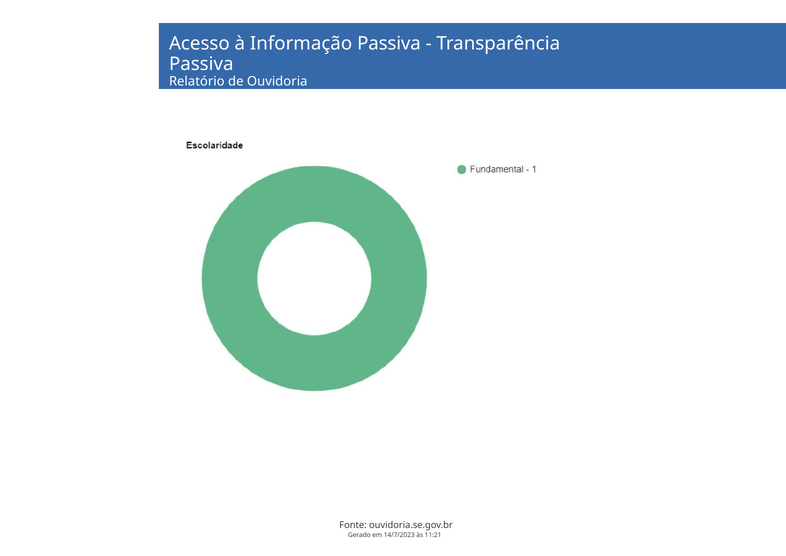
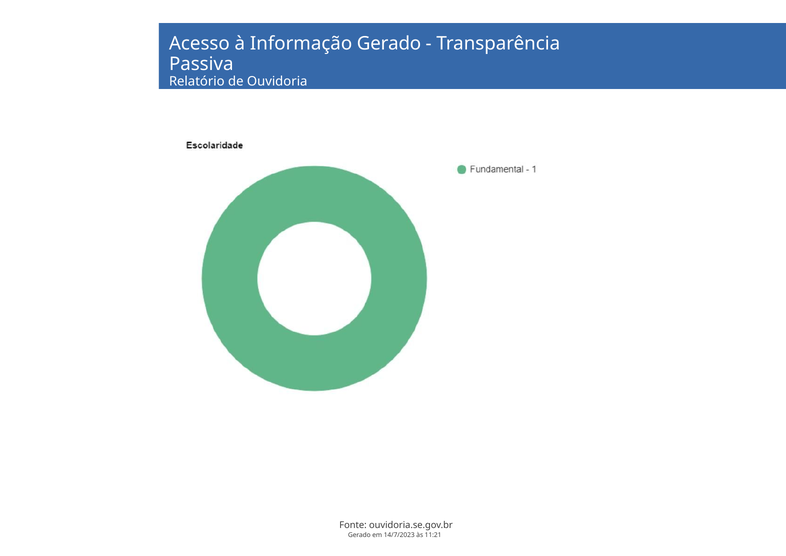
Informação Passiva: Passiva -> Gerado (389, 43)
